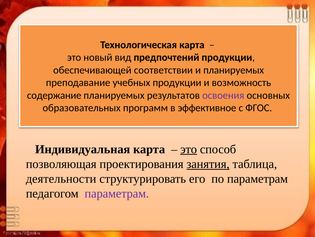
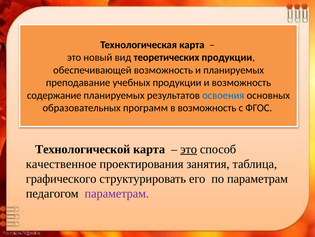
предпочтений: предпочтений -> теоретических (166, 57)
обеспечивающей соответствии: соответствии -> возможность (163, 70)
освоения colour: purple -> blue (223, 95)
в эффективное: эффективное -> возможность (207, 108)
Индивидуальная: Индивидуальная -> Технологической (83, 149)
позволяющая: позволяющая -> качественное (61, 164)
занятия underline: present -> none (208, 164)
деятельности: деятельности -> графического (61, 178)
